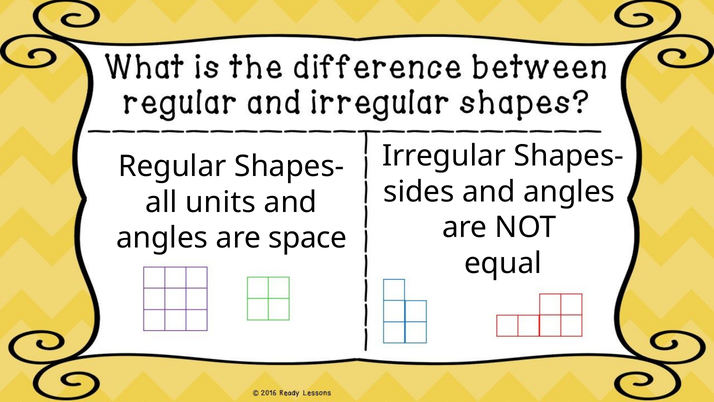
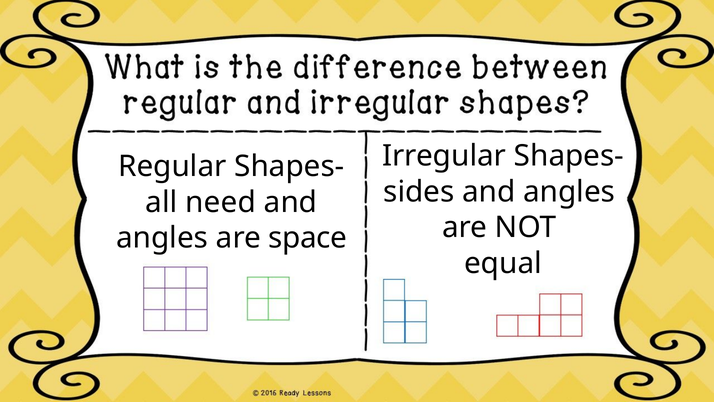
units: units -> need (221, 202)
